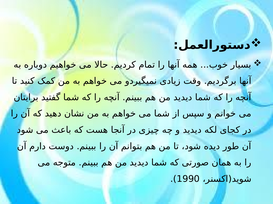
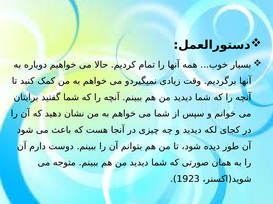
1990: 1990 -> 1923 (188, 180)
